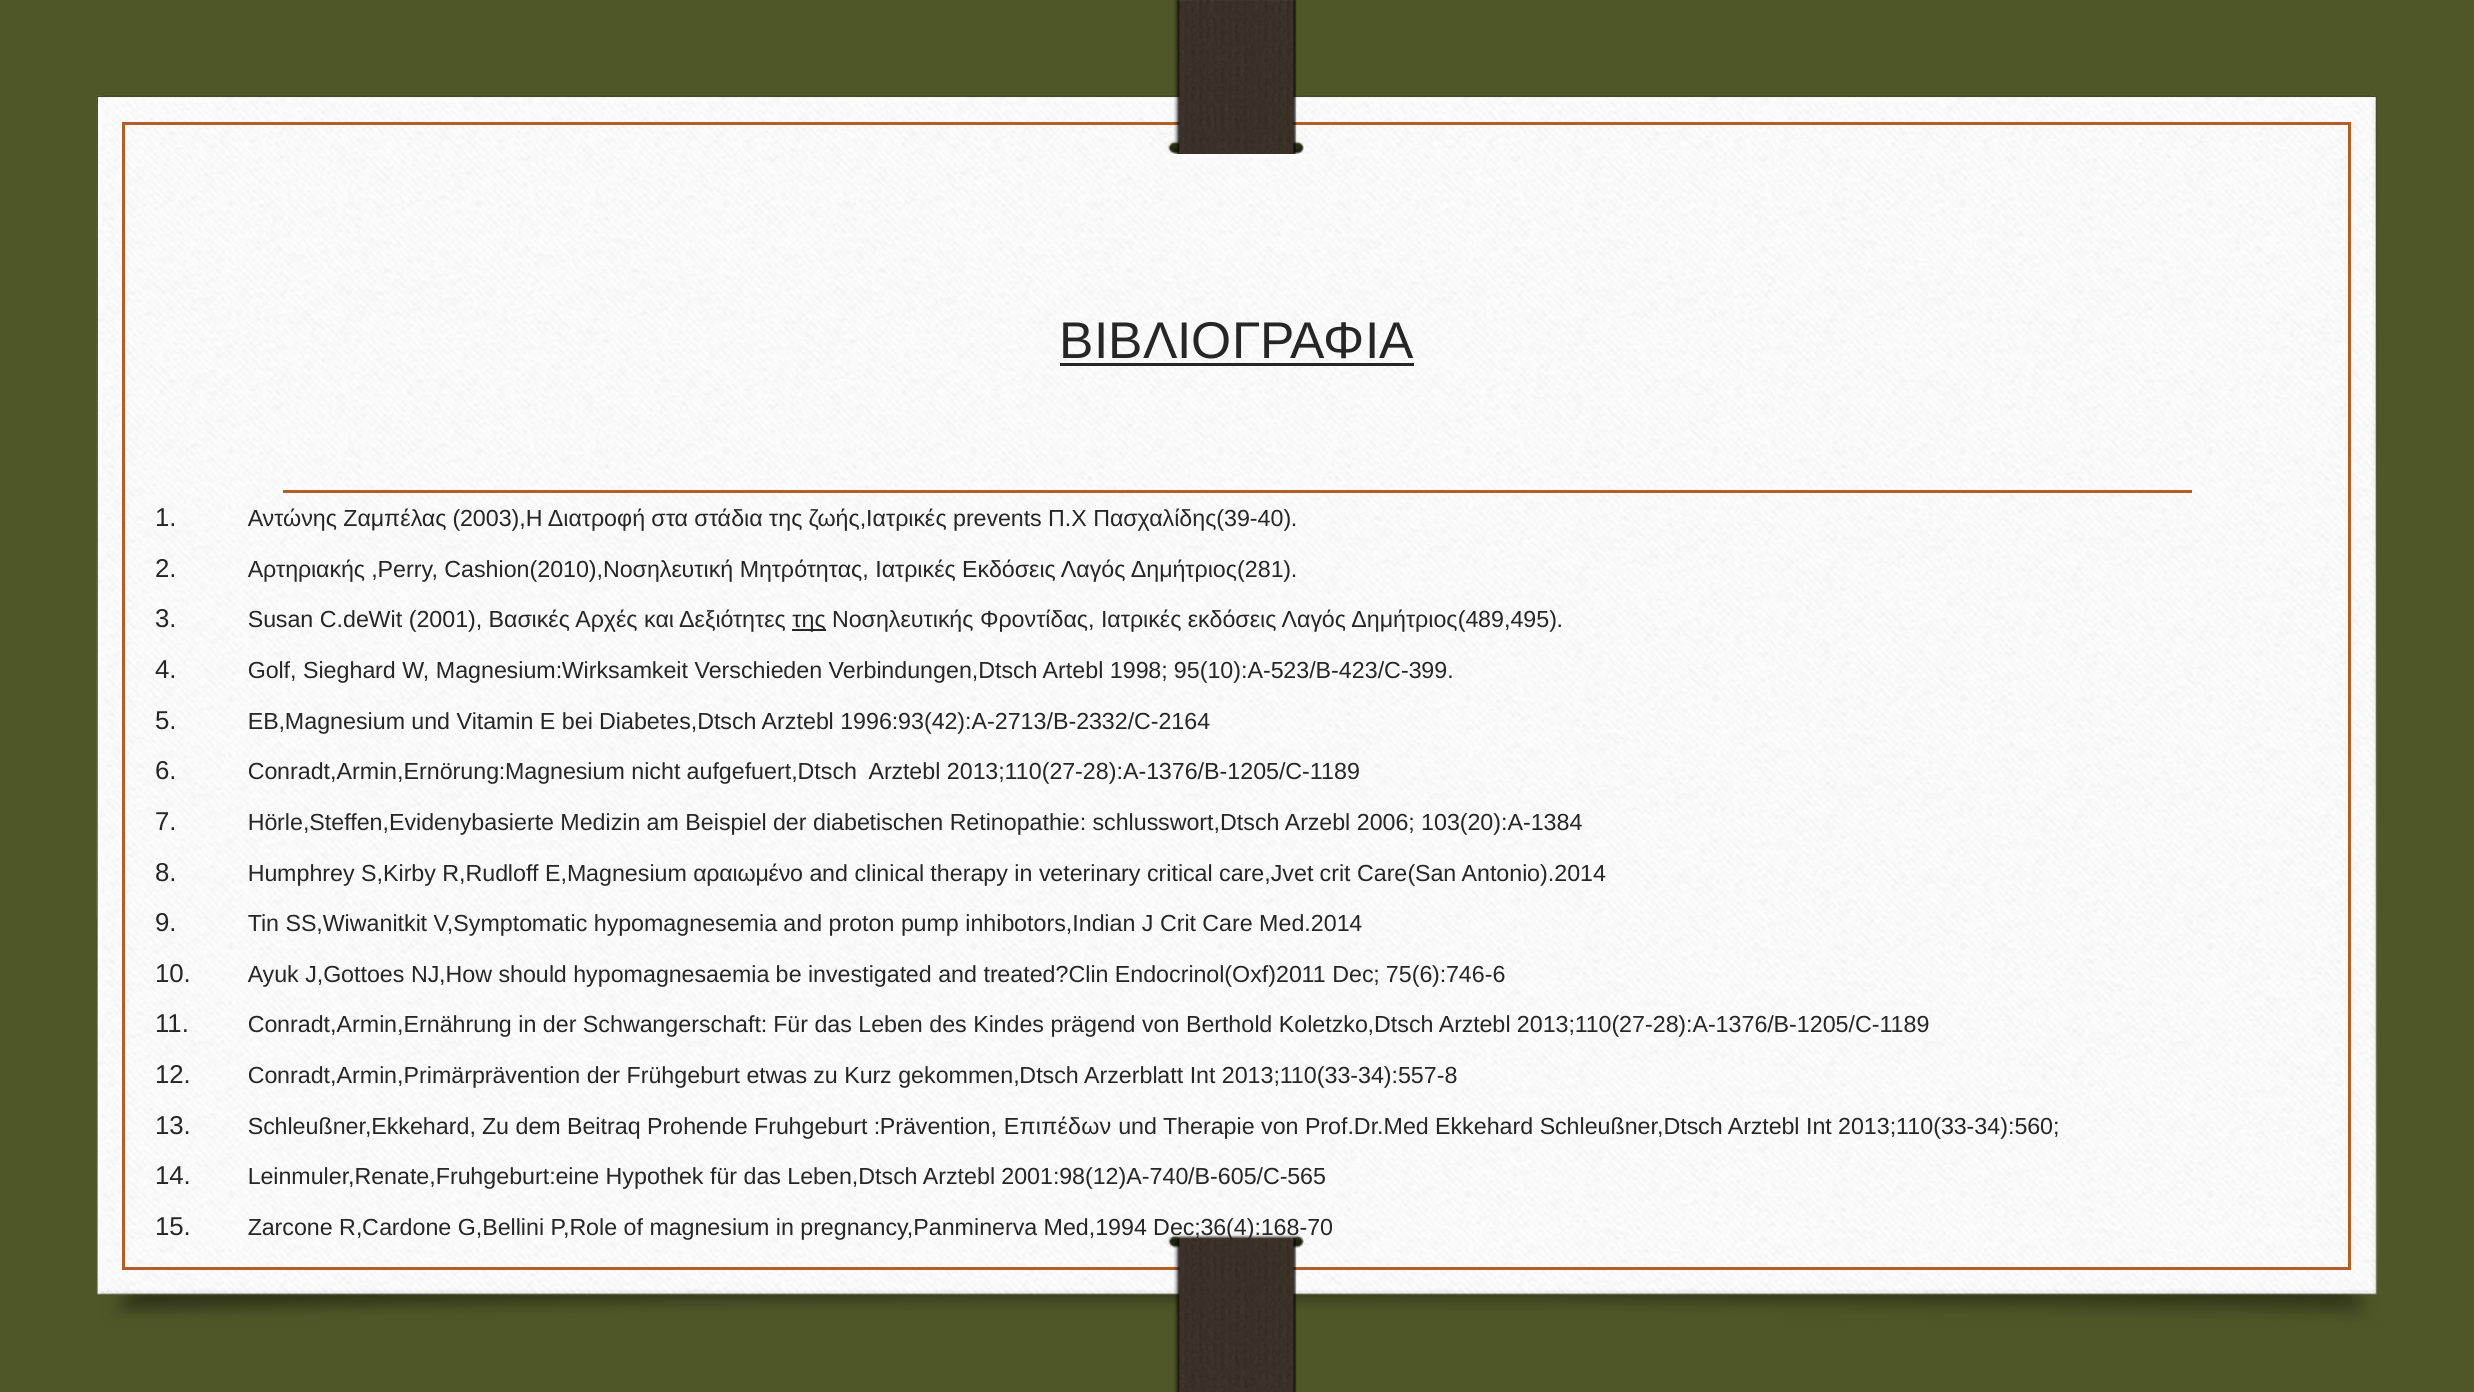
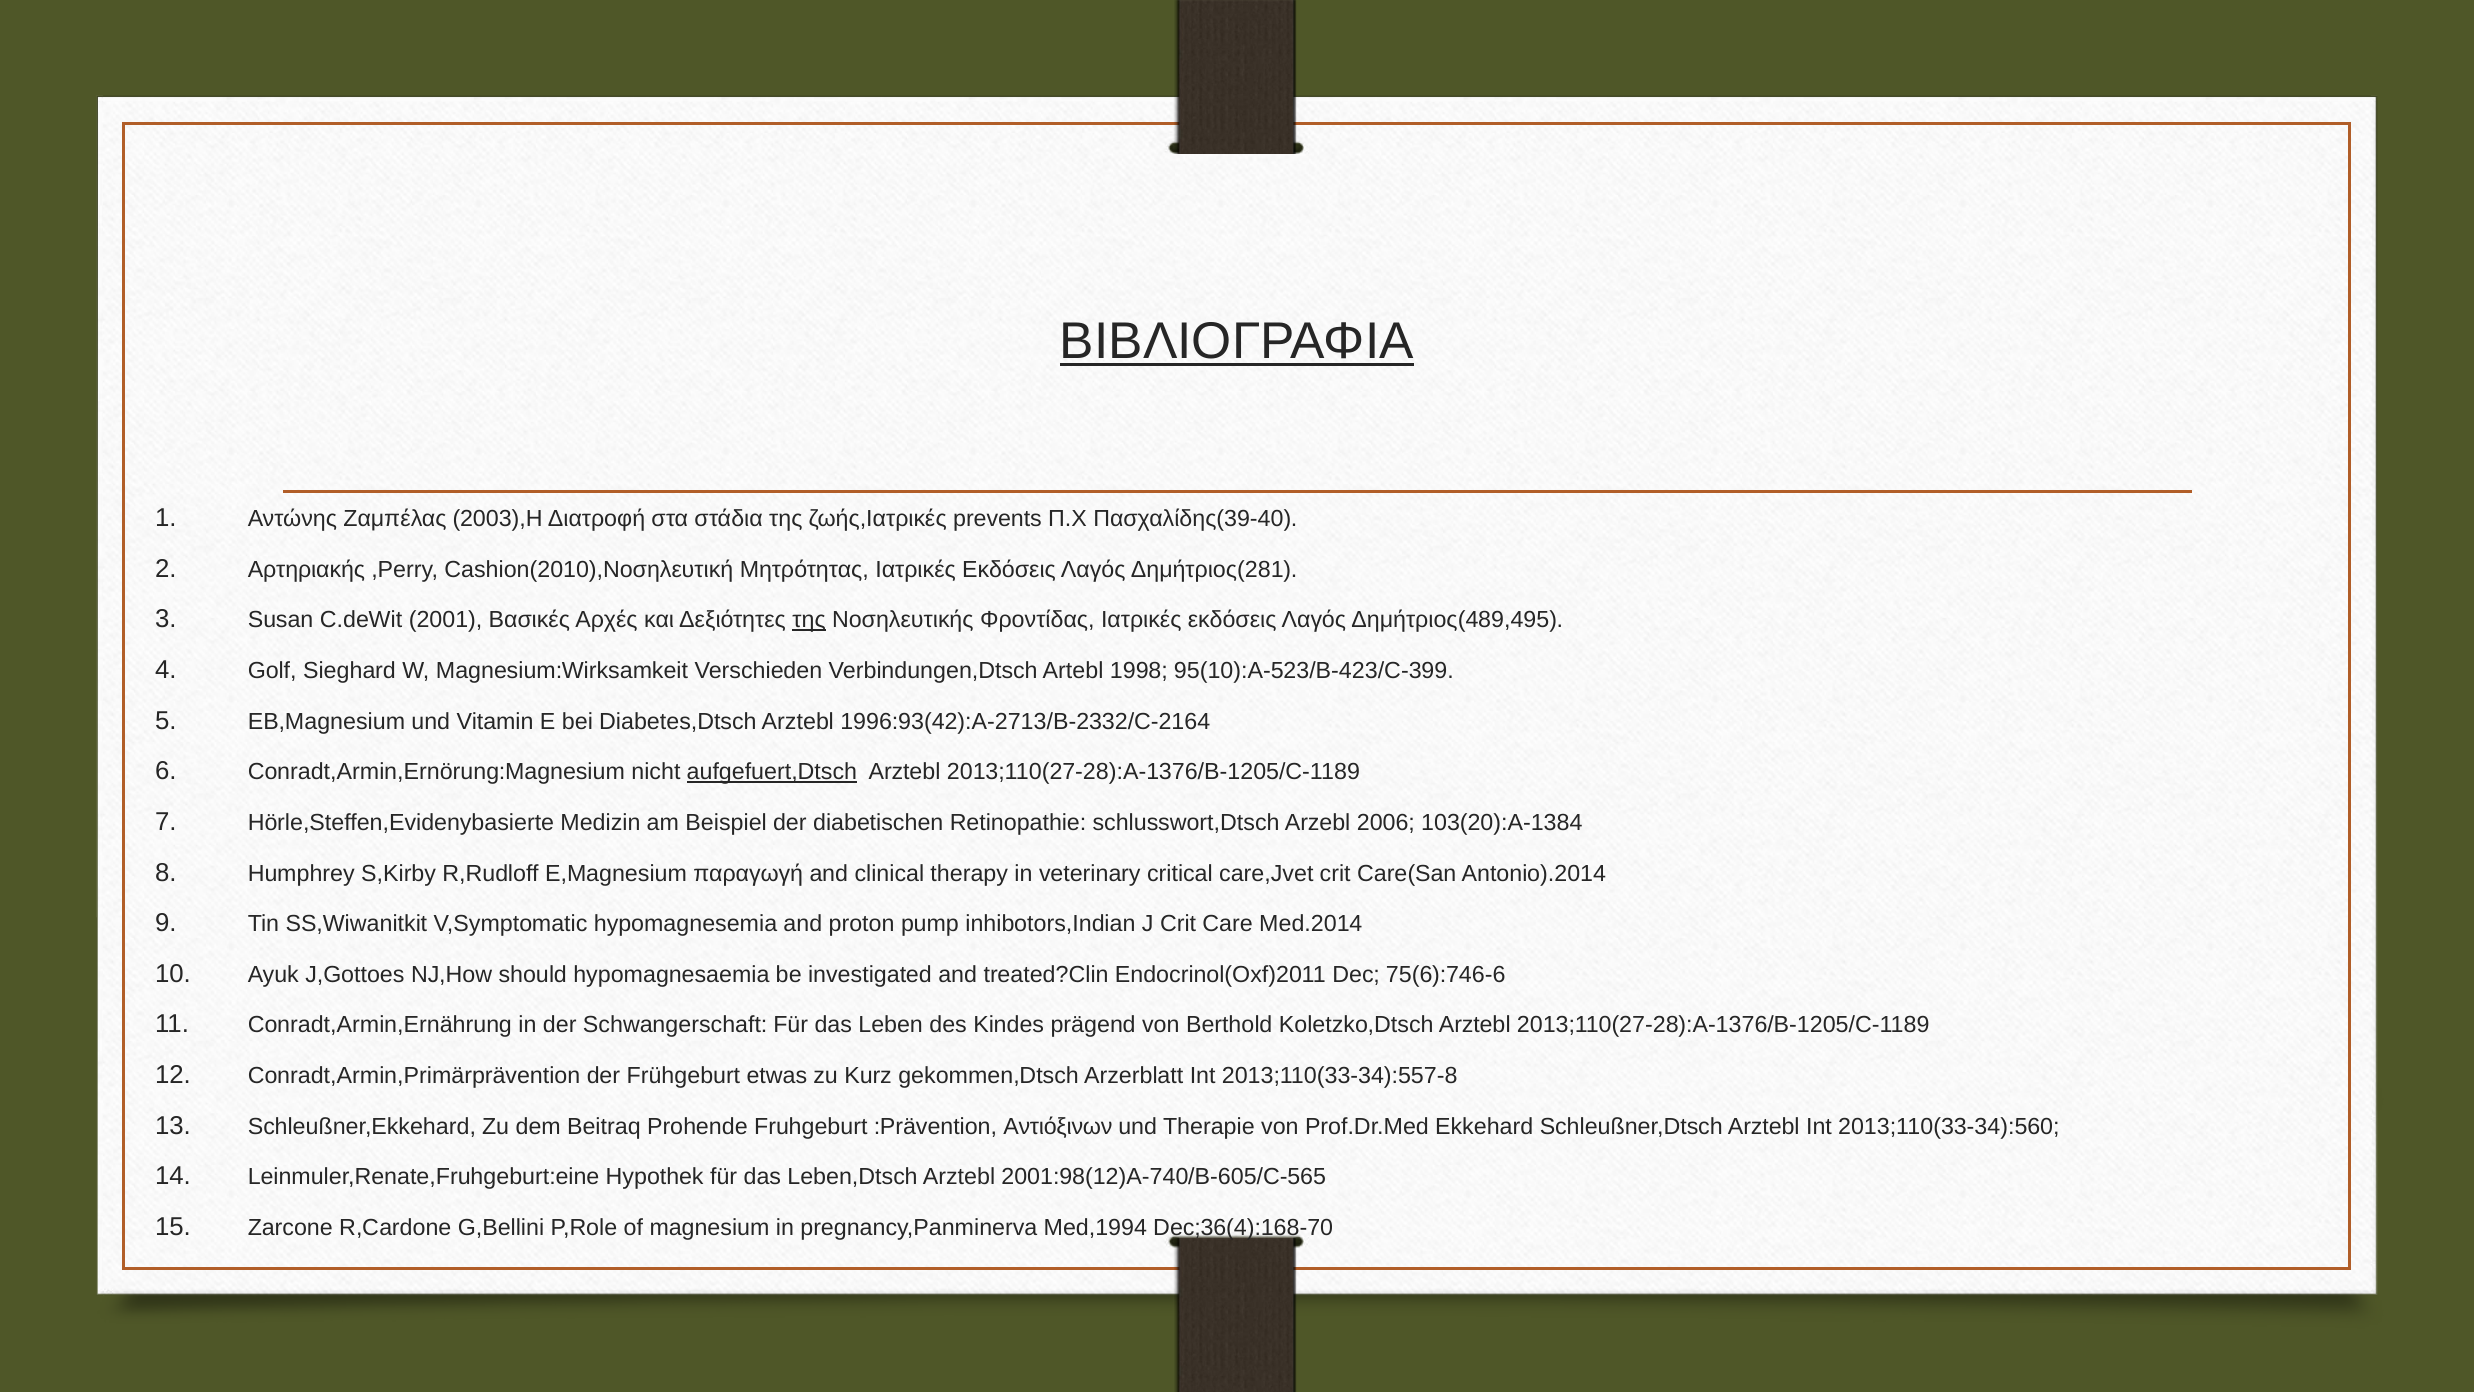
aufgefuert,Dtsch underline: none -> present (772, 772)
αραιωμένο: αραιωμένο -> παραγωγή (748, 873)
Επιπέδων: Επιπέδων -> Αντιόξινων (1058, 1126)
